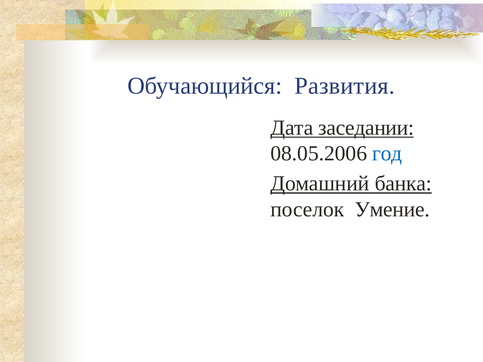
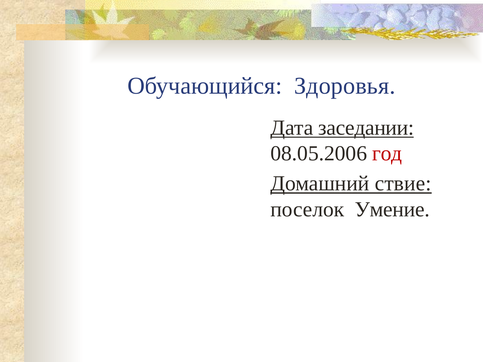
Развития: Развития -> Здоровья (345, 86)
год colour: blue -> red (387, 154)
банка: банка -> ствие (403, 184)
